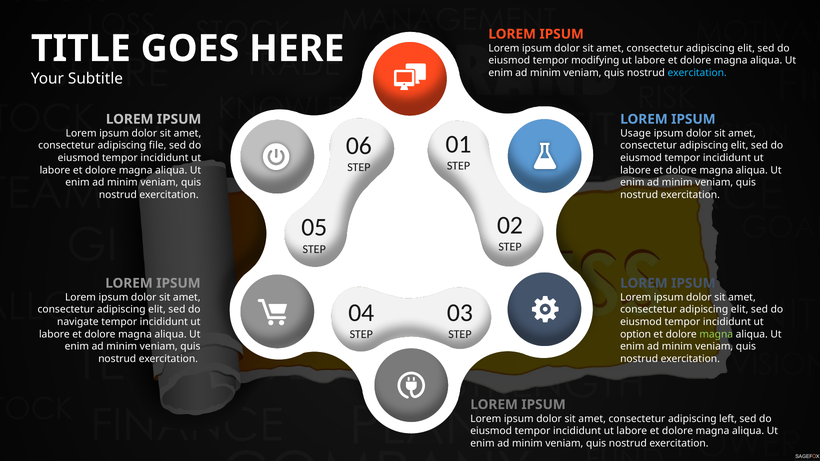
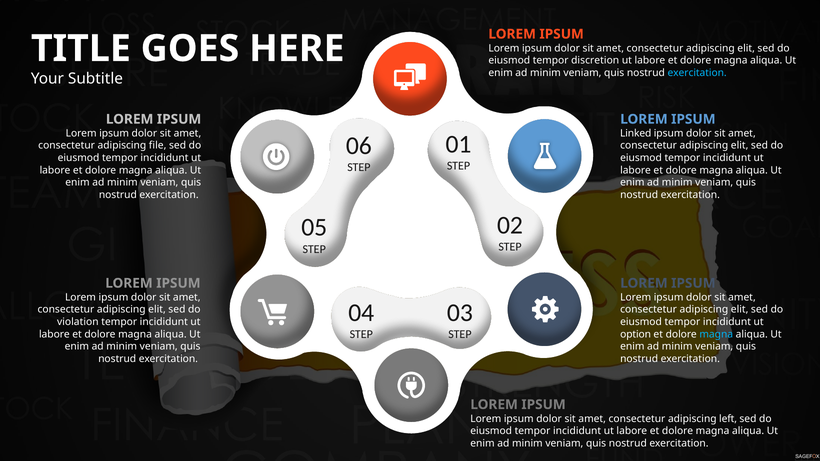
modifying: modifying -> discretion (595, 60)
Usage: Usage -> Linked (636, 133)
navigate: navigate -> violation (78, 322)
magna colour: light green -> light blue (716, 334)
